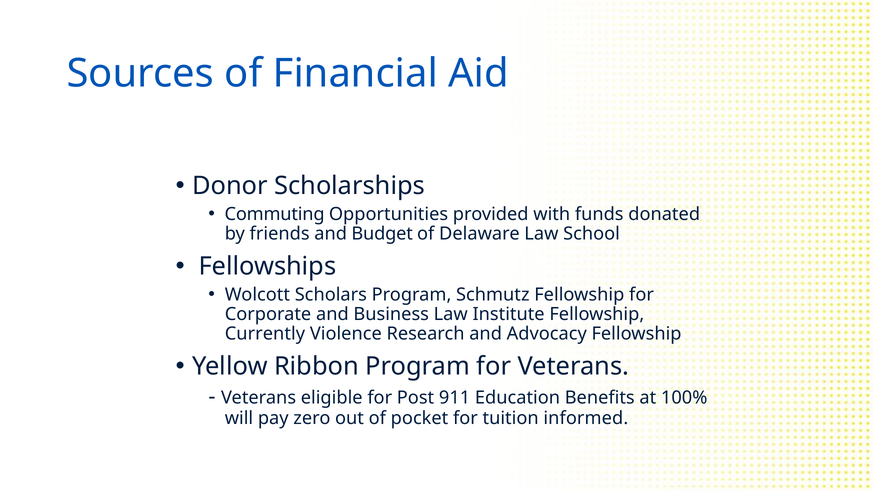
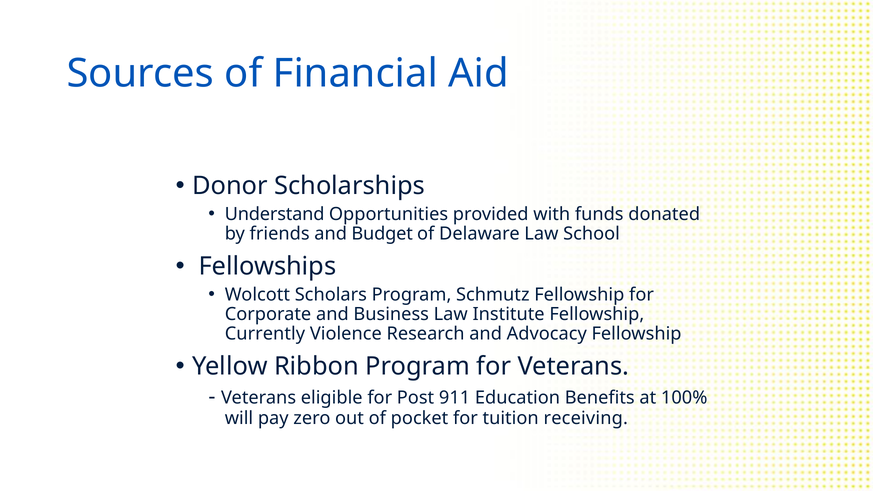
Commuting: Commuting -> Understand (275, 214)
informed: informed -> receiving (586, 418)
